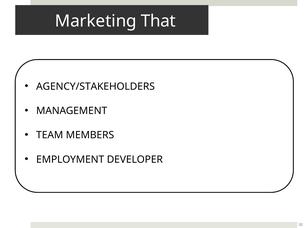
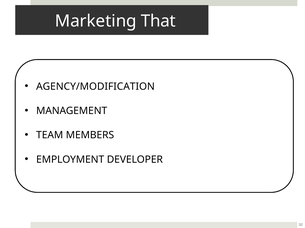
AGENCY/STAKEHOLDERS: AGENCY/STAKEHOLDERS -> AGENCY/MODIFICATION (95, 87)
